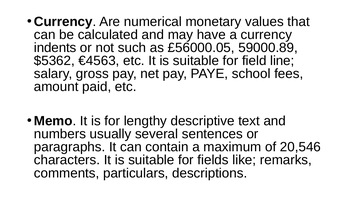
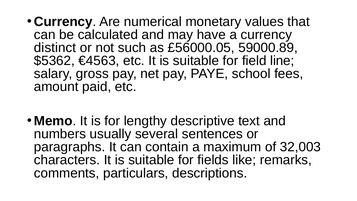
indents: indents -> distinct (55, 48)
20,546: 20,546 -> 32,003 (300, 147)
